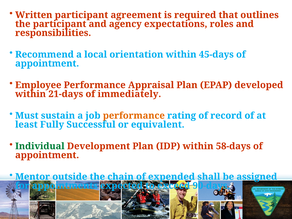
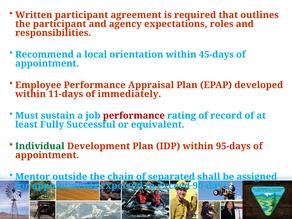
21-days: 21-days -> 11-days (66, 94)
performance colour: orange -> red (134, 116)
58-days: 58-days -> 95-days (233, 146)
expended: expended -> separated (172, 177)
